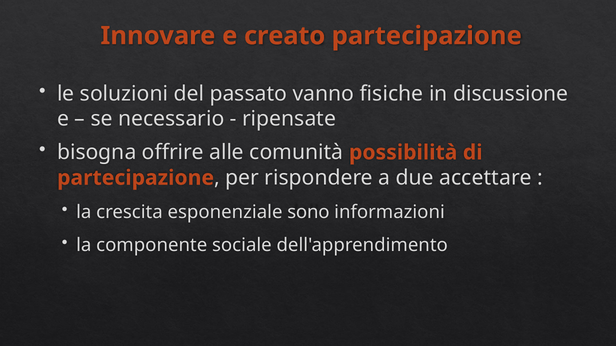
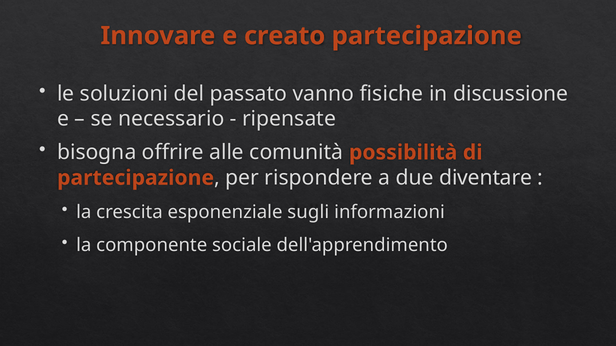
accettare: accettare -> diventare (486, 178)
sono: sono -> sugli (308, 212)
